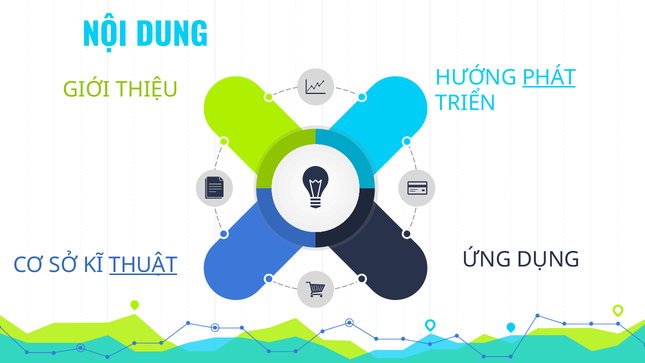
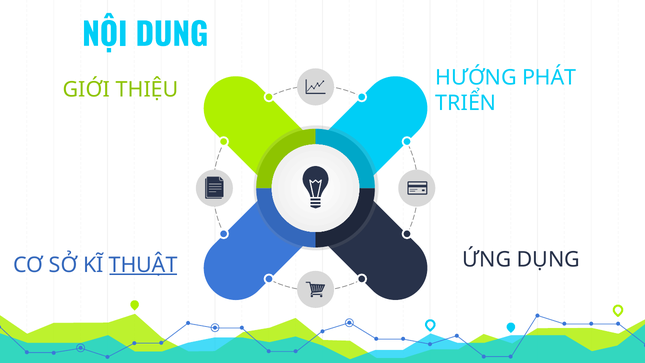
PHÁT underline: present -> none (549, 77)
